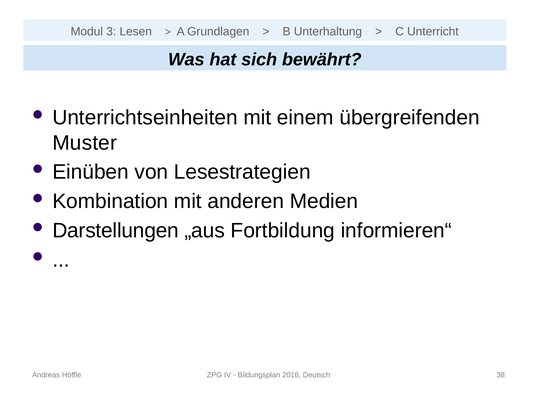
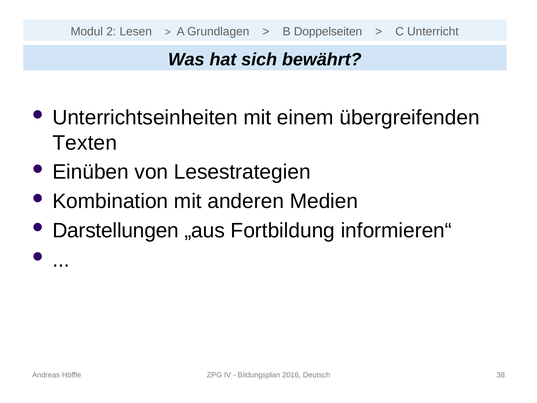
3: 3 -> 2 (111, 32)
Unterhaltung: Unterhaltung -> Doppelseiten (328, 32)
Muster: Muster -> Texten (85, 143)
